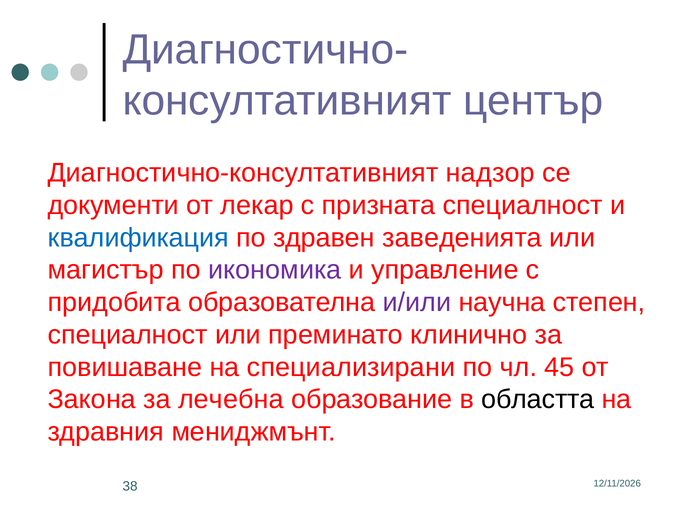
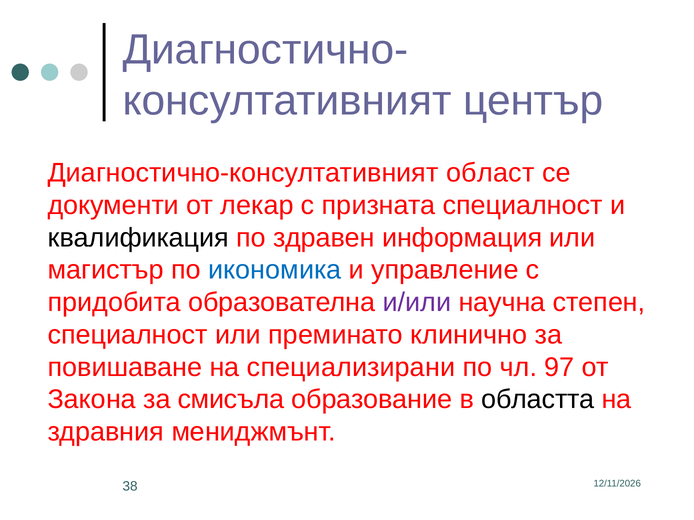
надзор: надзор -> област (490, 173)
квалификация colour: blue -> black (138, 238)
заведенията: заведенията -> информация (462, 238)
икономика colour: purple -> blue (275, 270)
45: 45 -> 97 (559, 368)
лечебна: лечебна -> смисъла (231, 400)
